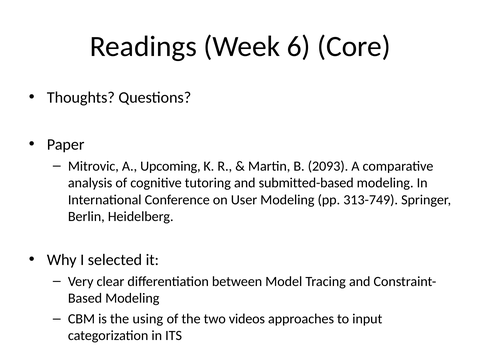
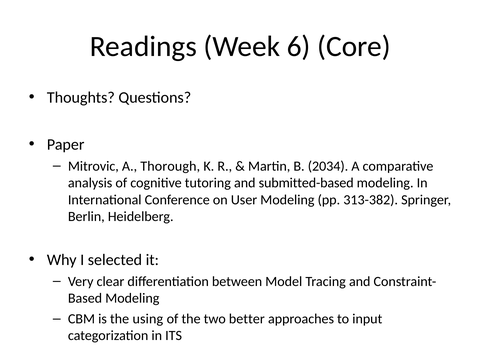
Upcoming: Upcoming -> Thorough (170, 166)
2093: 2093 -> 2034 (328, 166)
313-749: 313-749 -> 313-382 (371, 200)
videos: videos -> better (247, 319)
